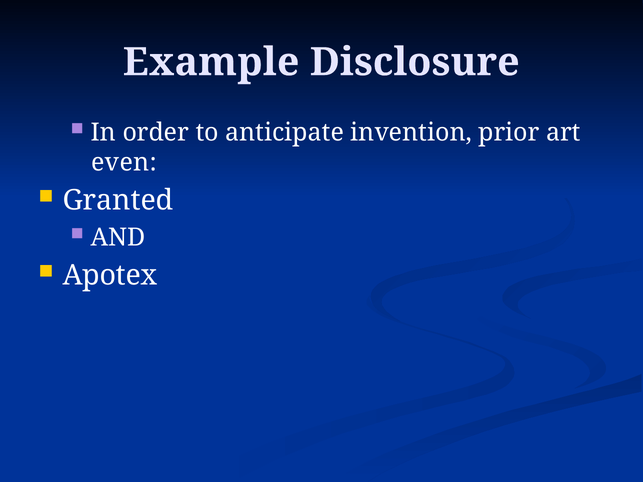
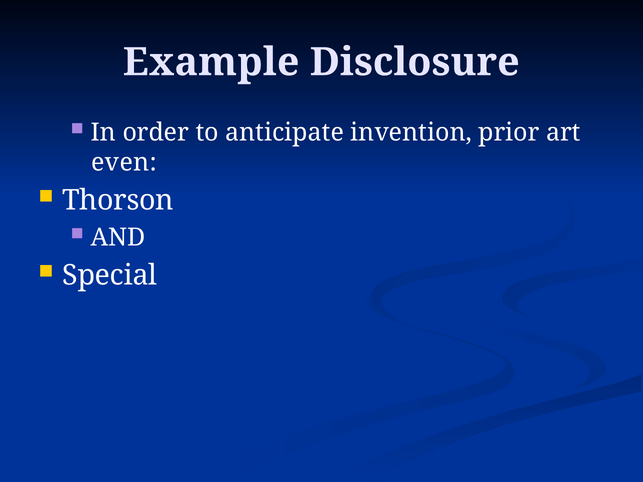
Granted: Granted -> Thorson (118, 201)
Apotex: Apotex -> Special (110, 276)
